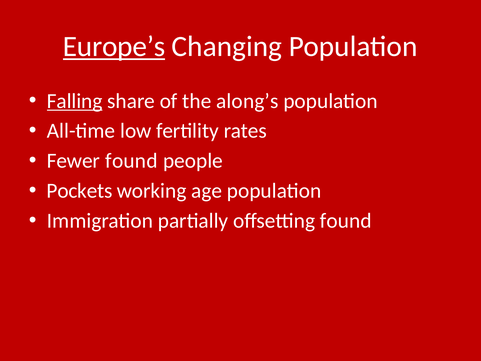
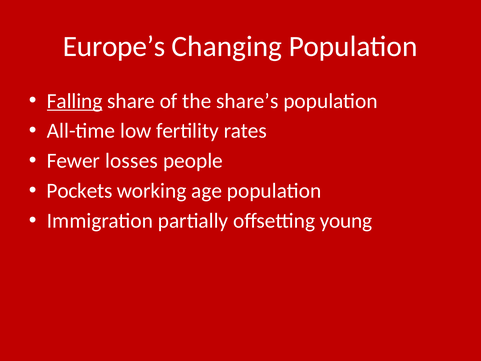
Europe’s underline: present -> none (114, 47)
along’s: along’s -> share’s (247, 101)
Fewer found: found -> losses (131, 161)
offsetting found: found -> young (346, 221)
